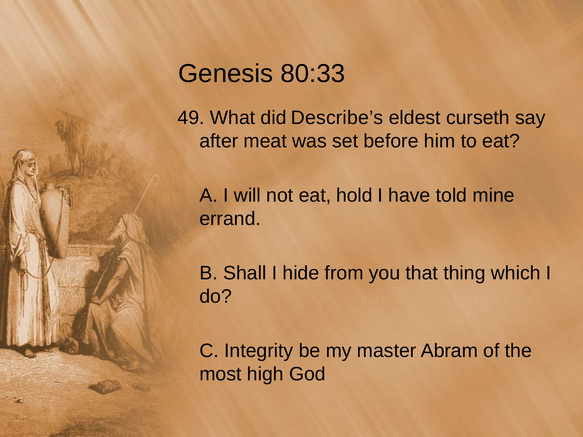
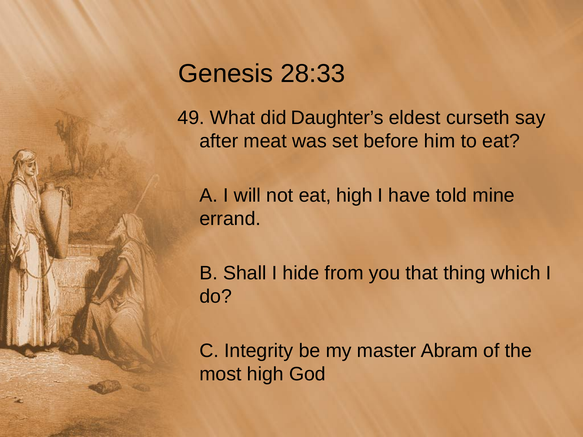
80:33: 80:33 -> 28:33 (313, 74)
Describe’s: Describe’s -> Daughter’s (337, 118)
eat hold: hold -> high (354, 196)
